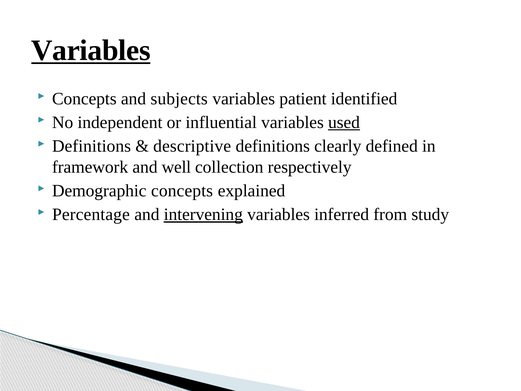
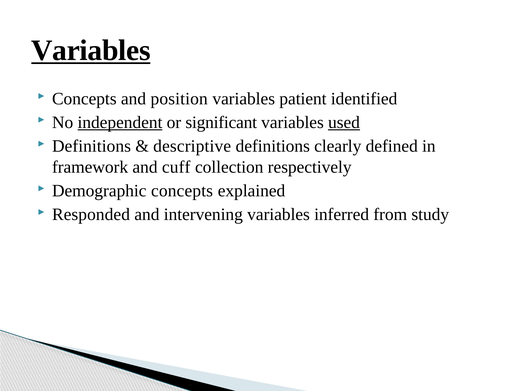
subjects: subjects -> position (179, 99)
independent underline: none -> present (120, 122)
influential: influential -> significant (221, 122)
well: well -> cuff (176, 167)
Percentage: Percentage -> Responded (91, 214)
intervening underline: present -> none (203, 214)
